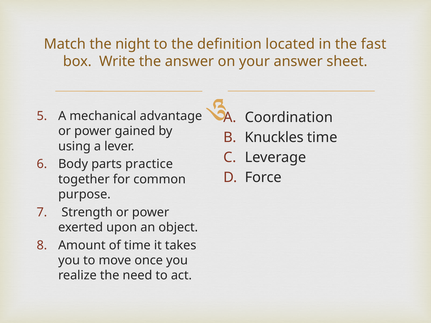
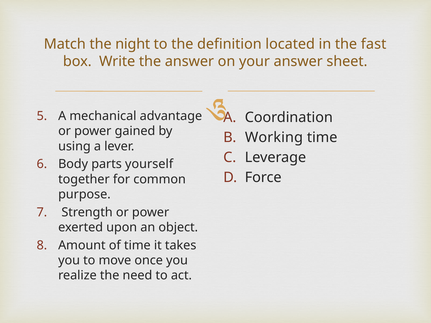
Knuckles: Knuckles -> Working (274, 137)
practice: practice -> yourself (149, 164)
